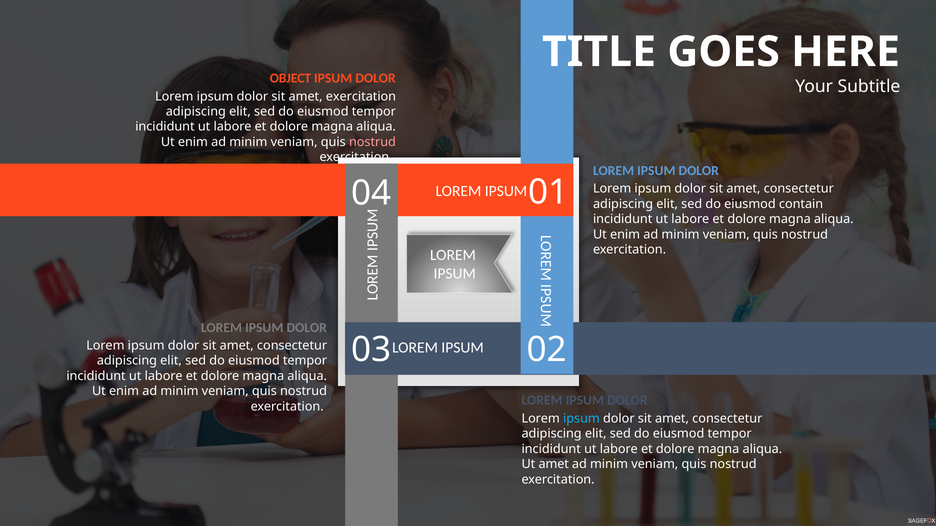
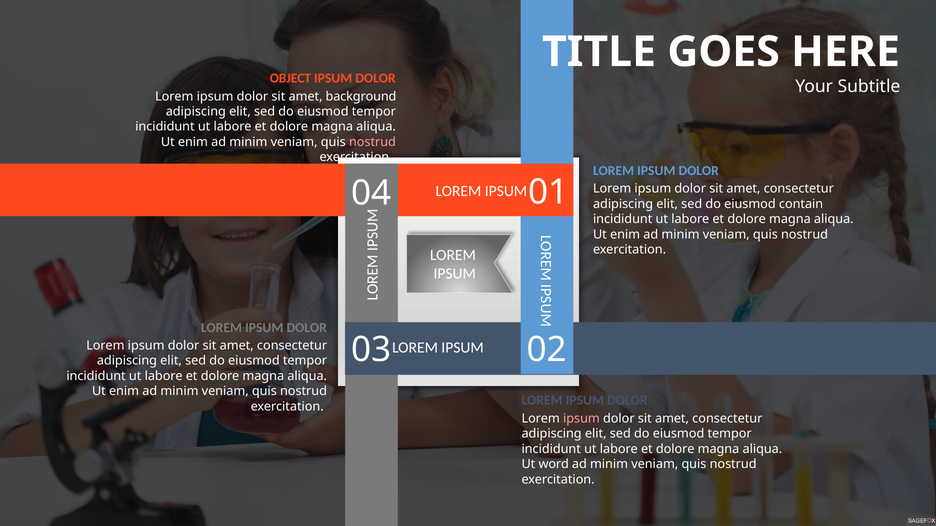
amet exercitation: exercitation -> background (361, 96)
ipsum colour: light blue -> pink (581, 419)
Ut amet: amet -> word (554, 465)
